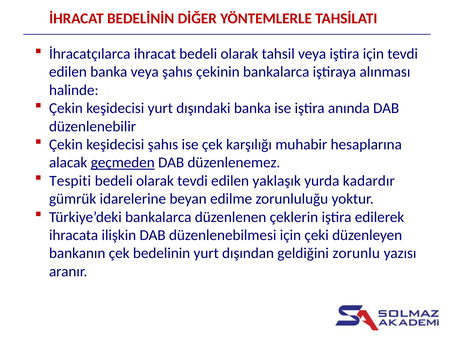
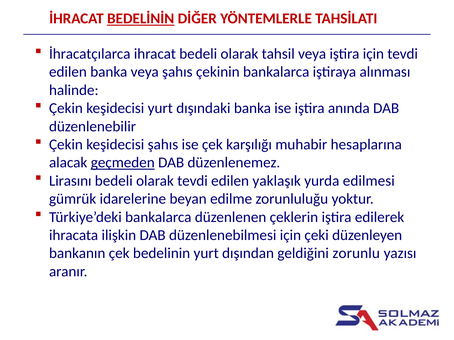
BEDELİNİN underline: none -> present (141, 19)
Tespiti: Tespiti -> Lirasını (70, 181)
kadardır: kadardır -> edilmesi (369, 181)
